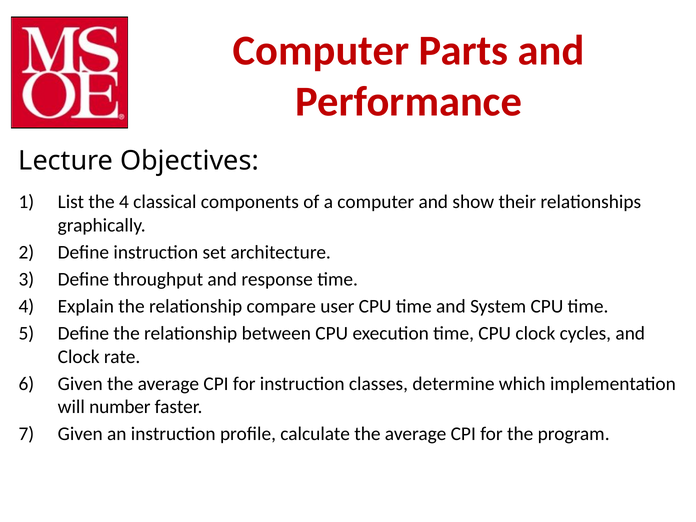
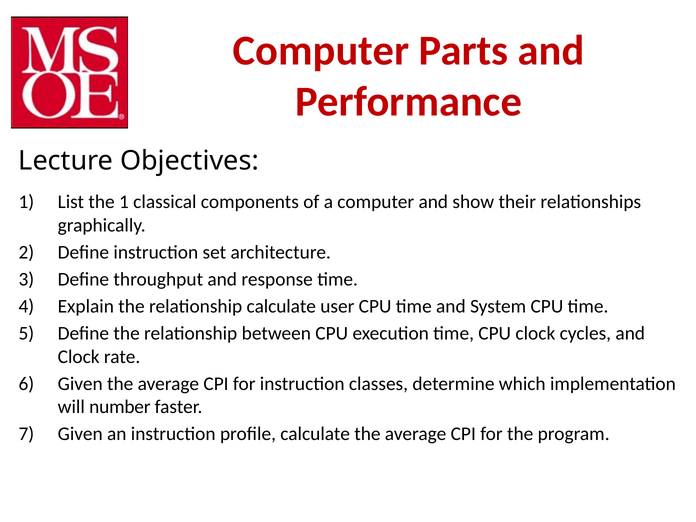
the 4: 4 -> 1 (124, 202)
relationship compare: compare -> calculate (281, 306)
